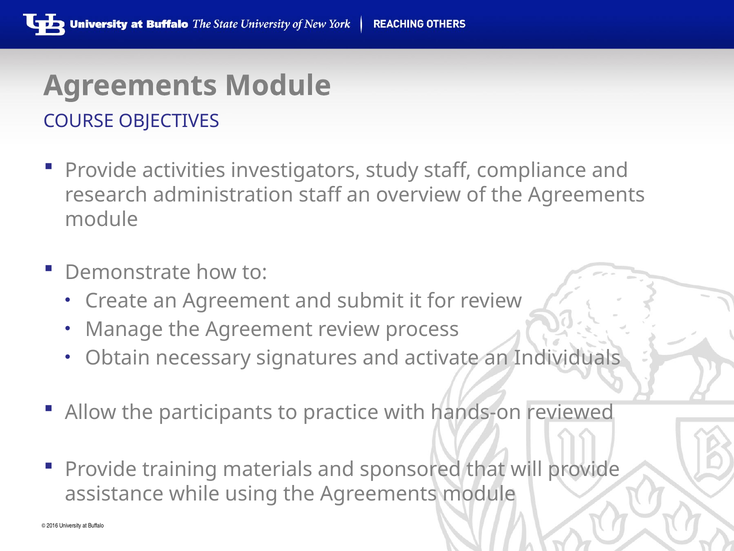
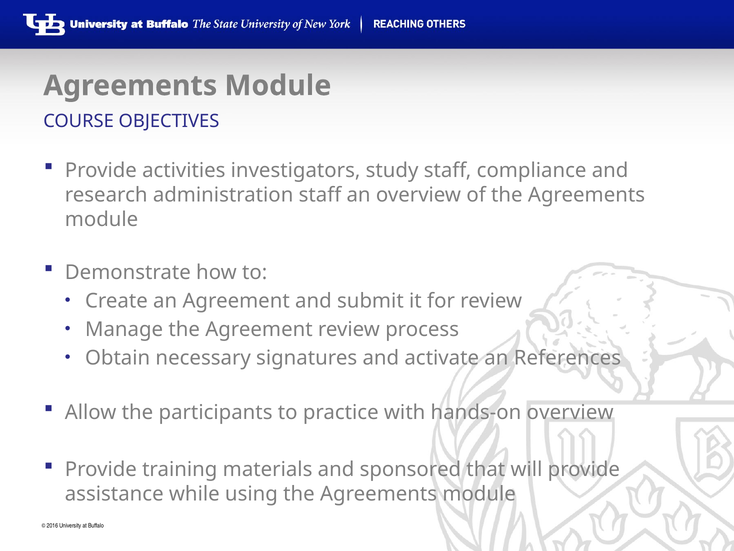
Individuals: Individuals -> References (567, 358)
hands-on reviewed: reviewed -> overview (570, 412)
